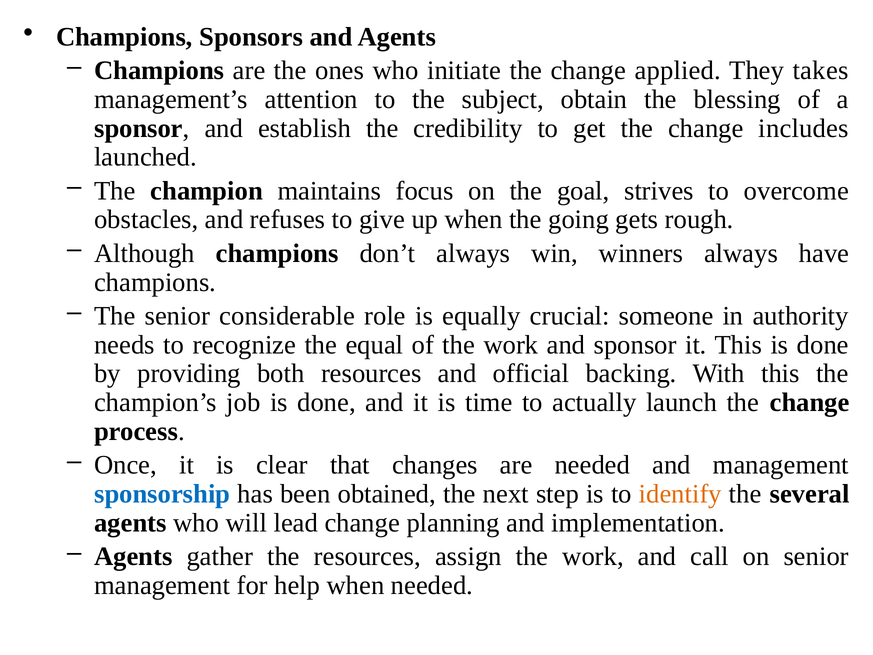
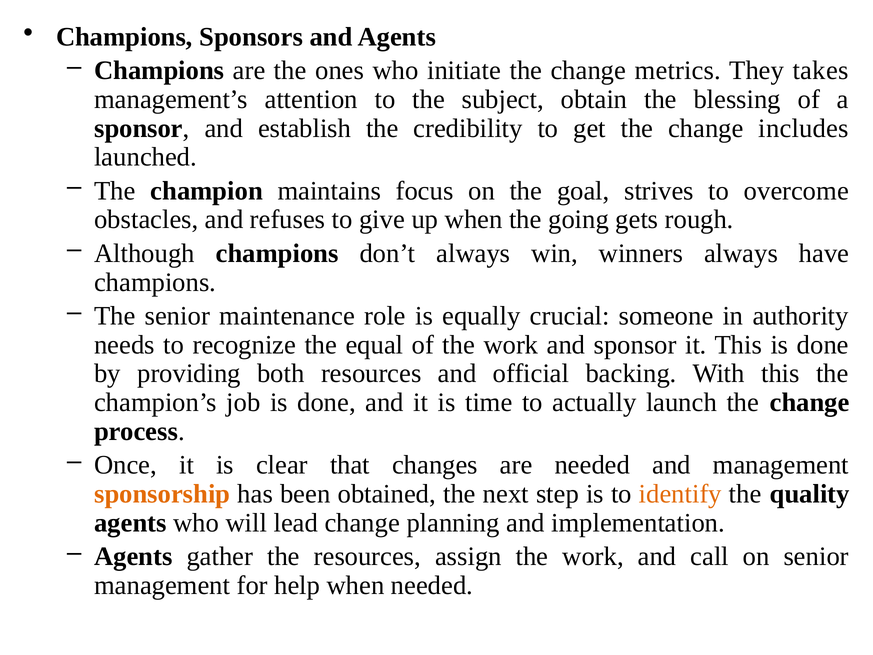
applied: applied -> metrics (678, 71)
considerable: considerable -> maintenance (287, 316)
sponsorship colour: blue -> orange (162, 494)
several: several -> quality (810, 494)
